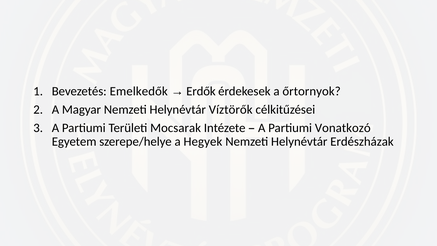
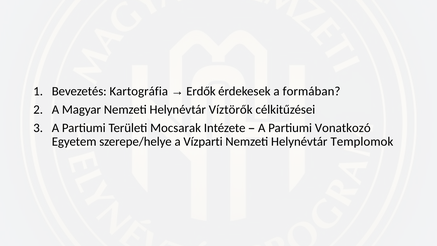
Emelkedők: Emelkedők -> Kartográfia (139, 91)
őrtornyok: őrtornyok -> formában (312, 91)
Hegyek: Hegyek -> Vízparti (203, 141)
Erdészházak: Erdészházak -> Templomok (362, 141)
